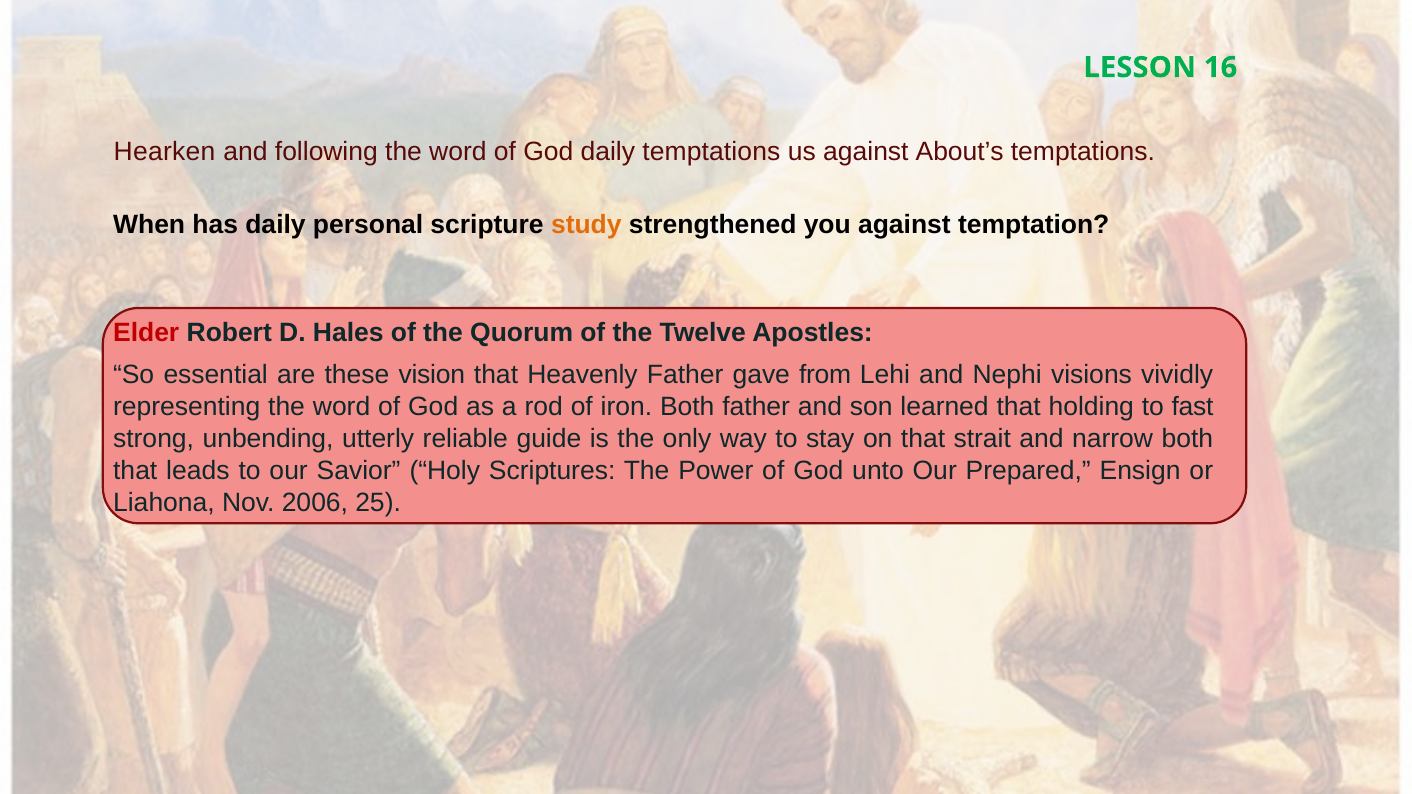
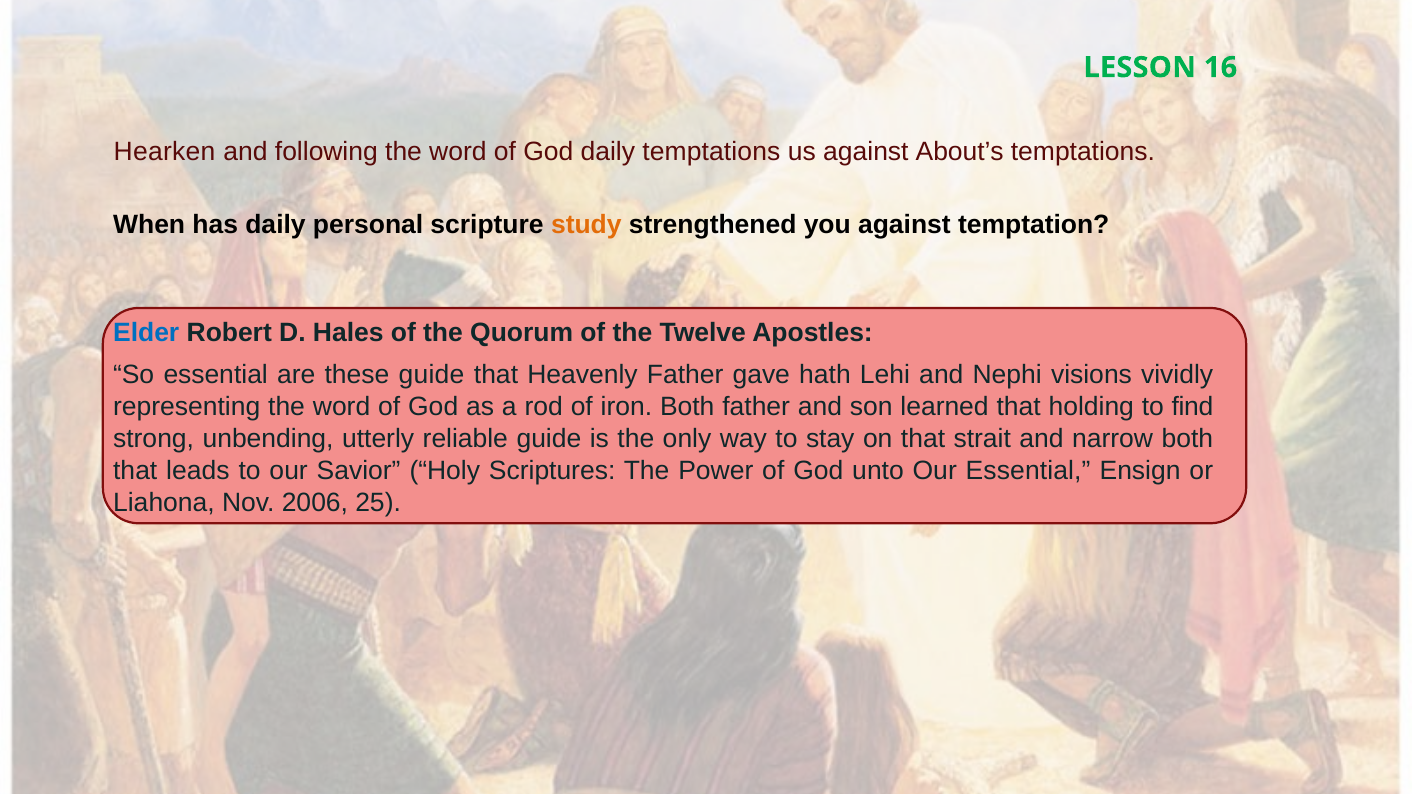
Elder colour: red -> blue (146, 333)
these vision: vision -> guide (432, 375)
from: from -> hath (825, 375)
fast: fast -> find (1192, 407)
Our Prepared: Prepared -> Essential (1028, 471)
